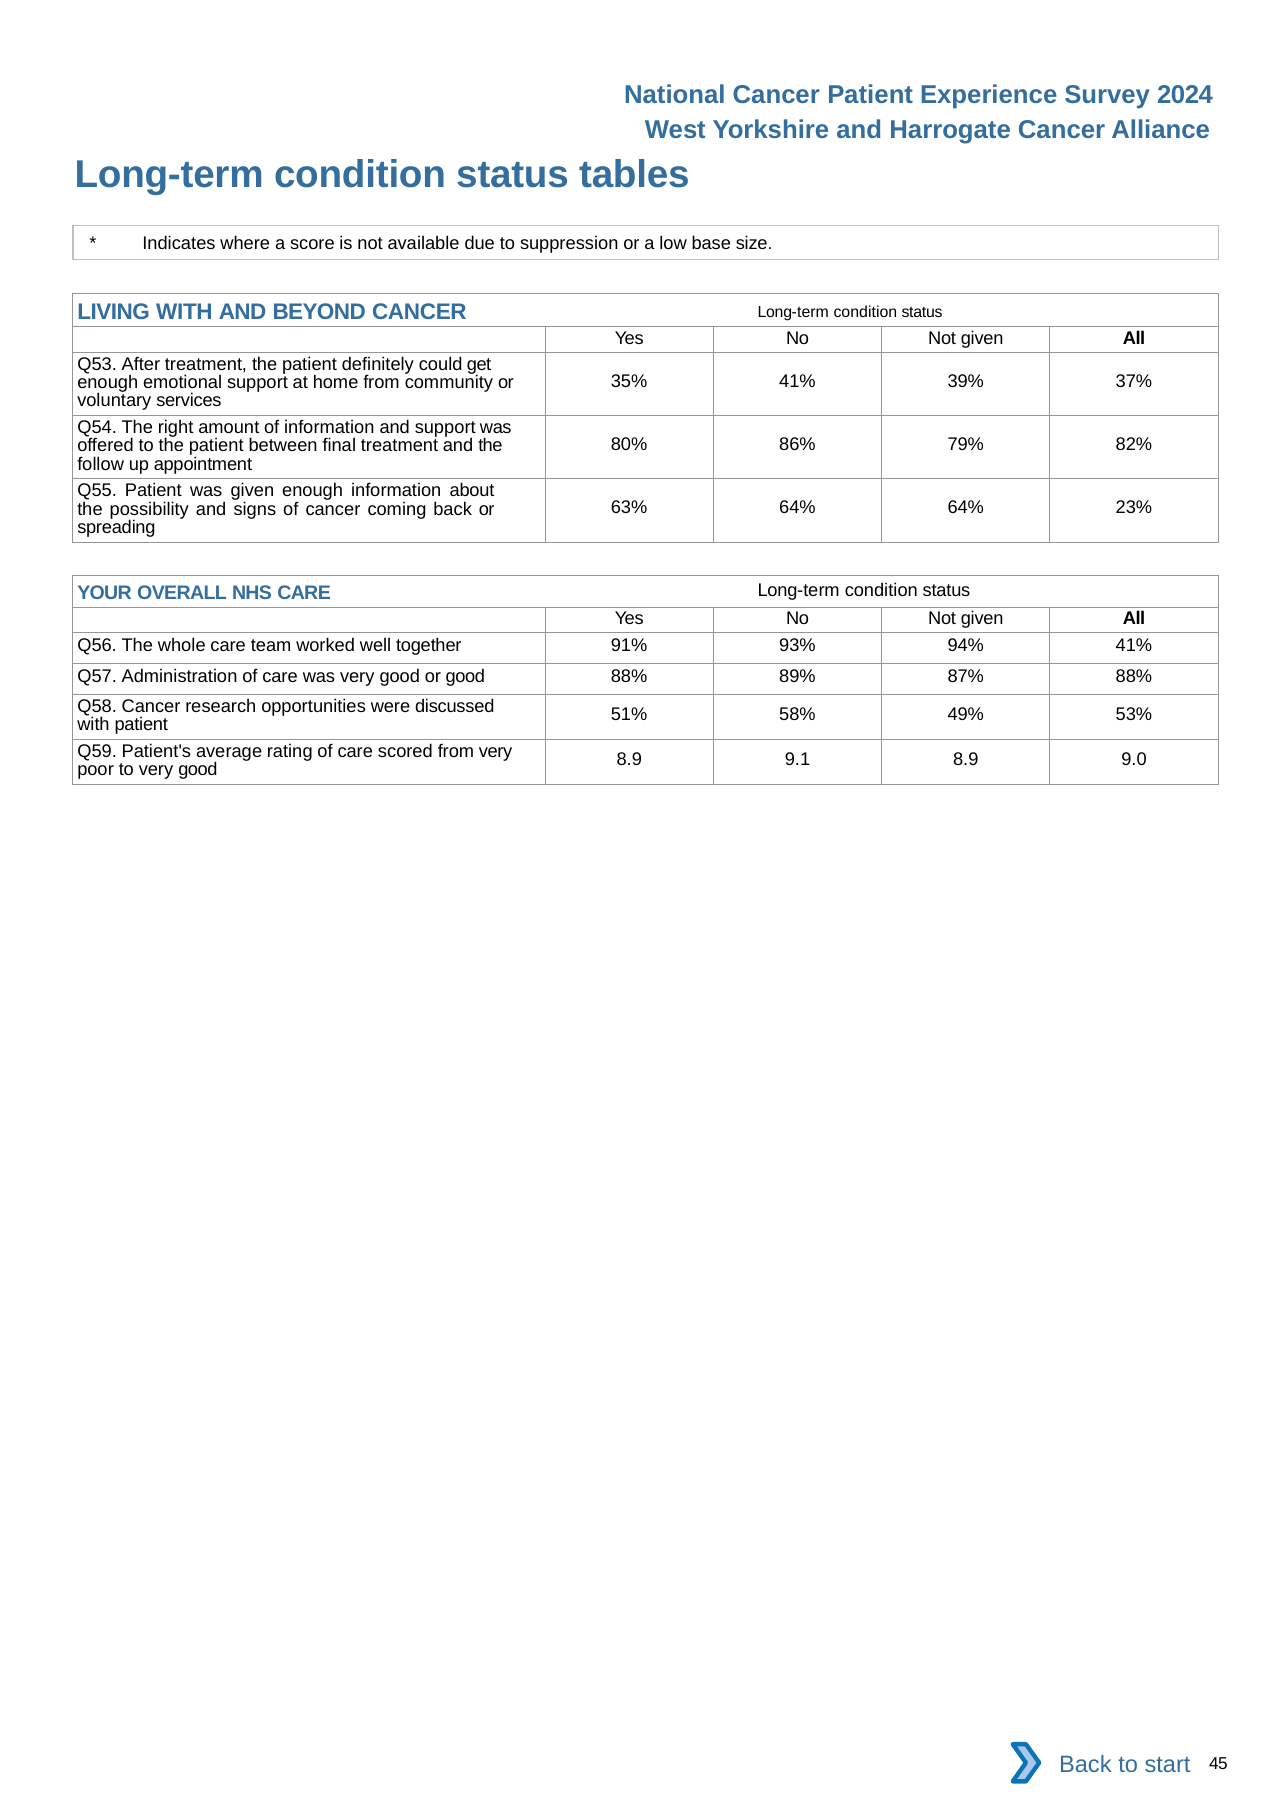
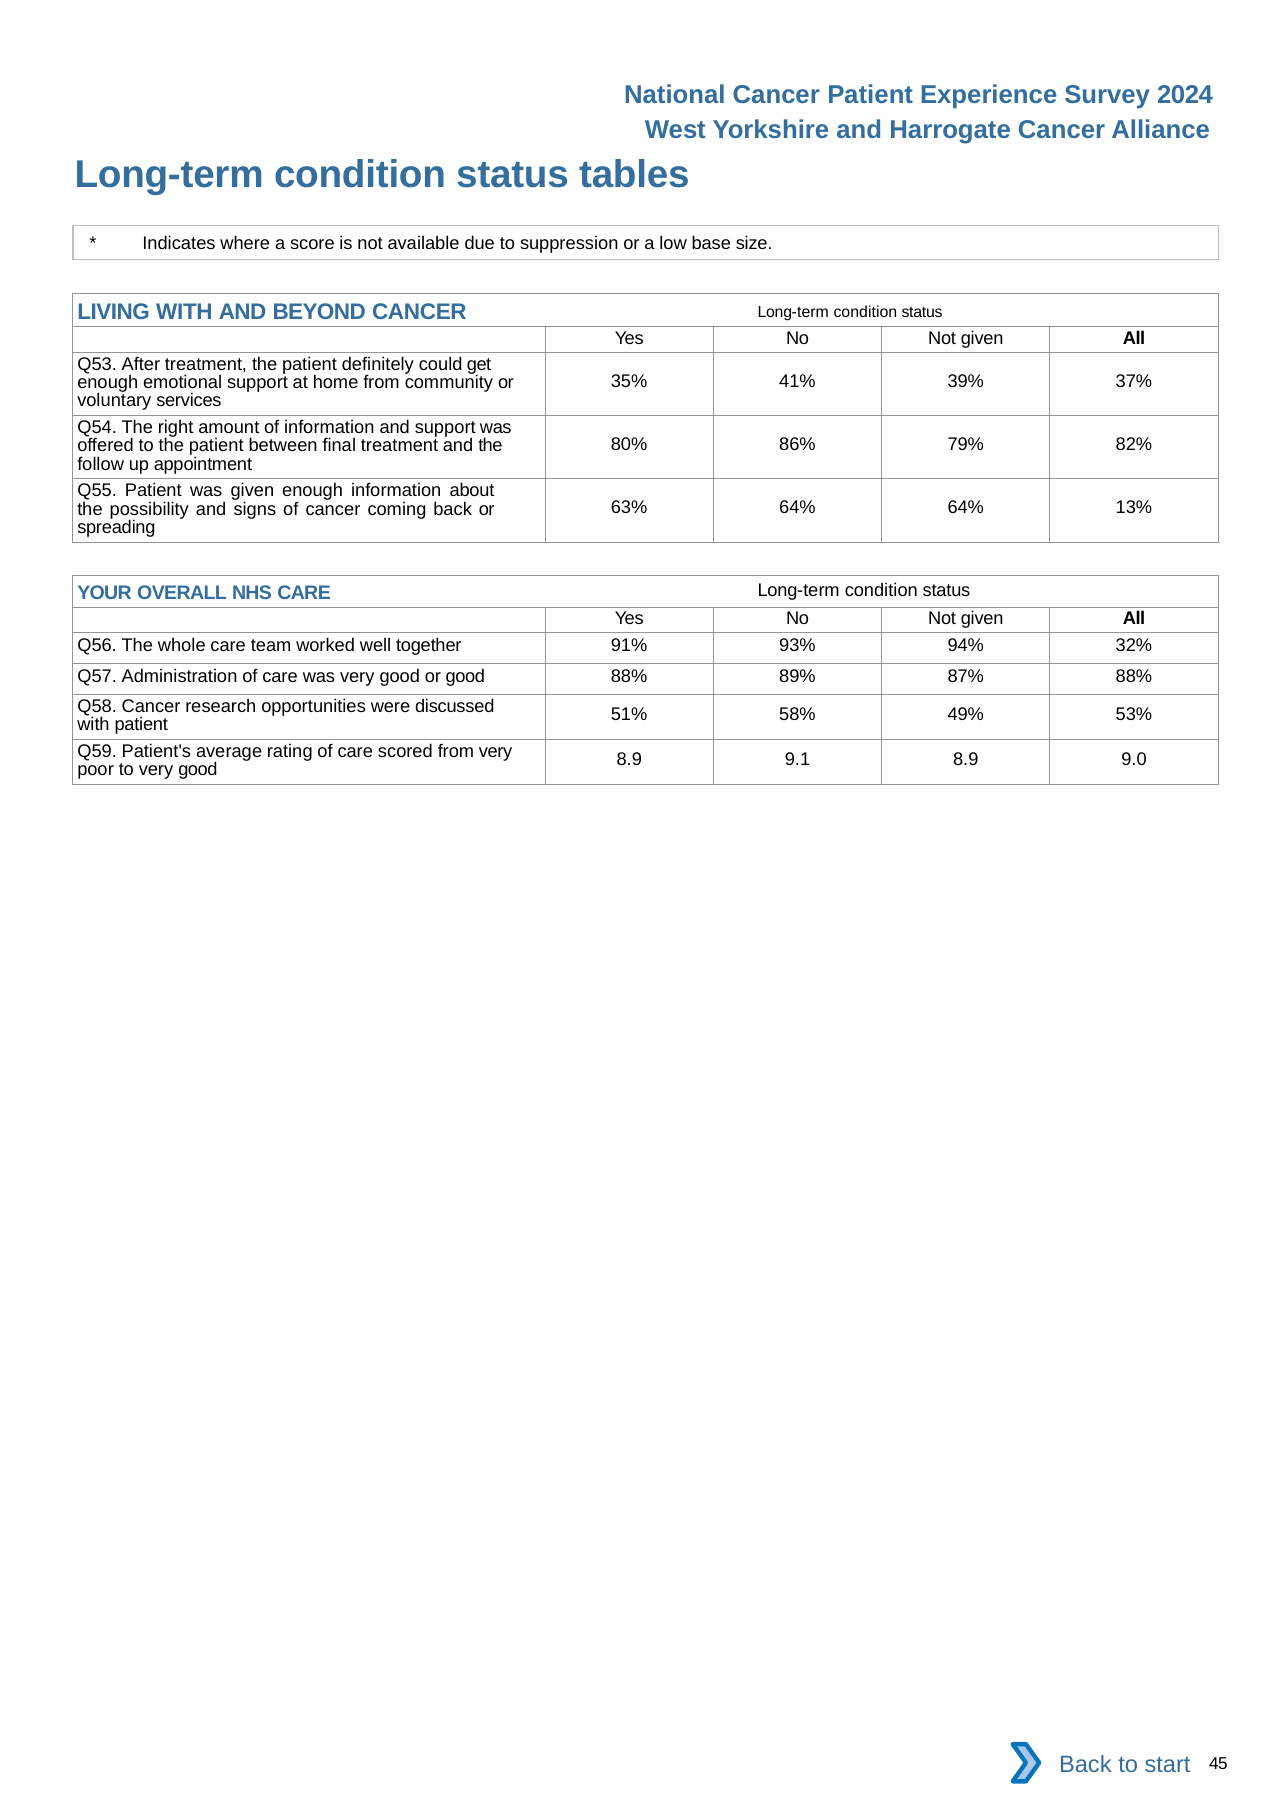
23%: 23% -> 13% (1134, 508)
94% 41%: 41% -> 32% (1134, 645)
